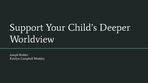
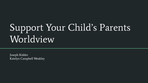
Deeper: Deeper -> Parents (115, 28)
